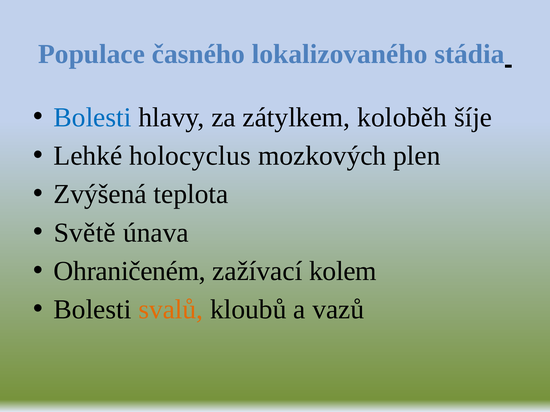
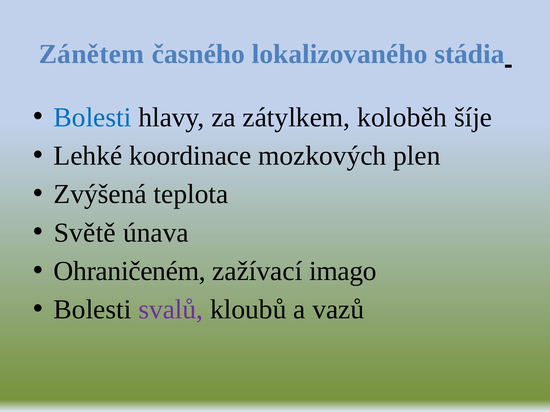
Populace: Populace -> Zánětem (91, 54)
holocyclus: holocyclus -> koordinace (190, 156)
kolem: kolem -> imago (343, 271)
svalů colour: orange -> purple (171, 310)
